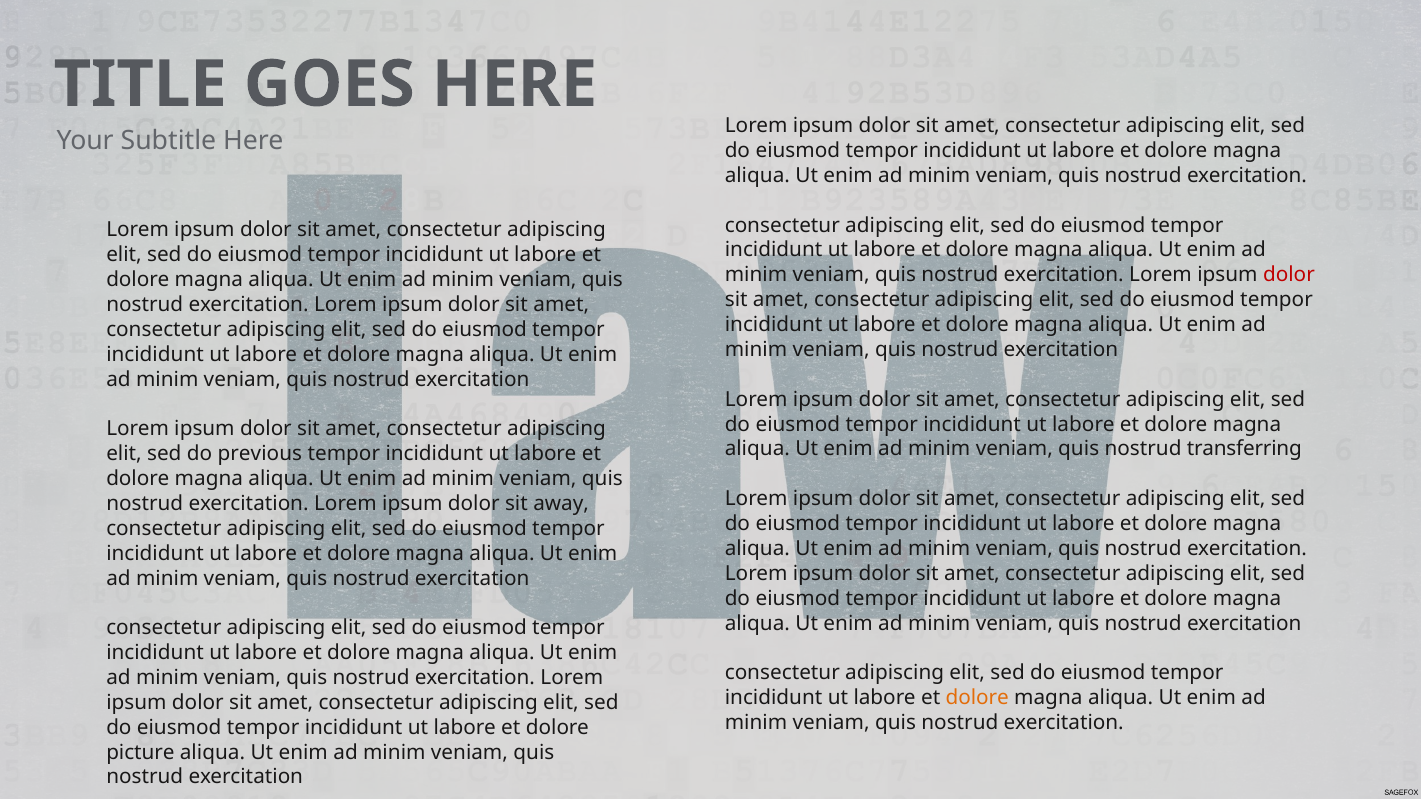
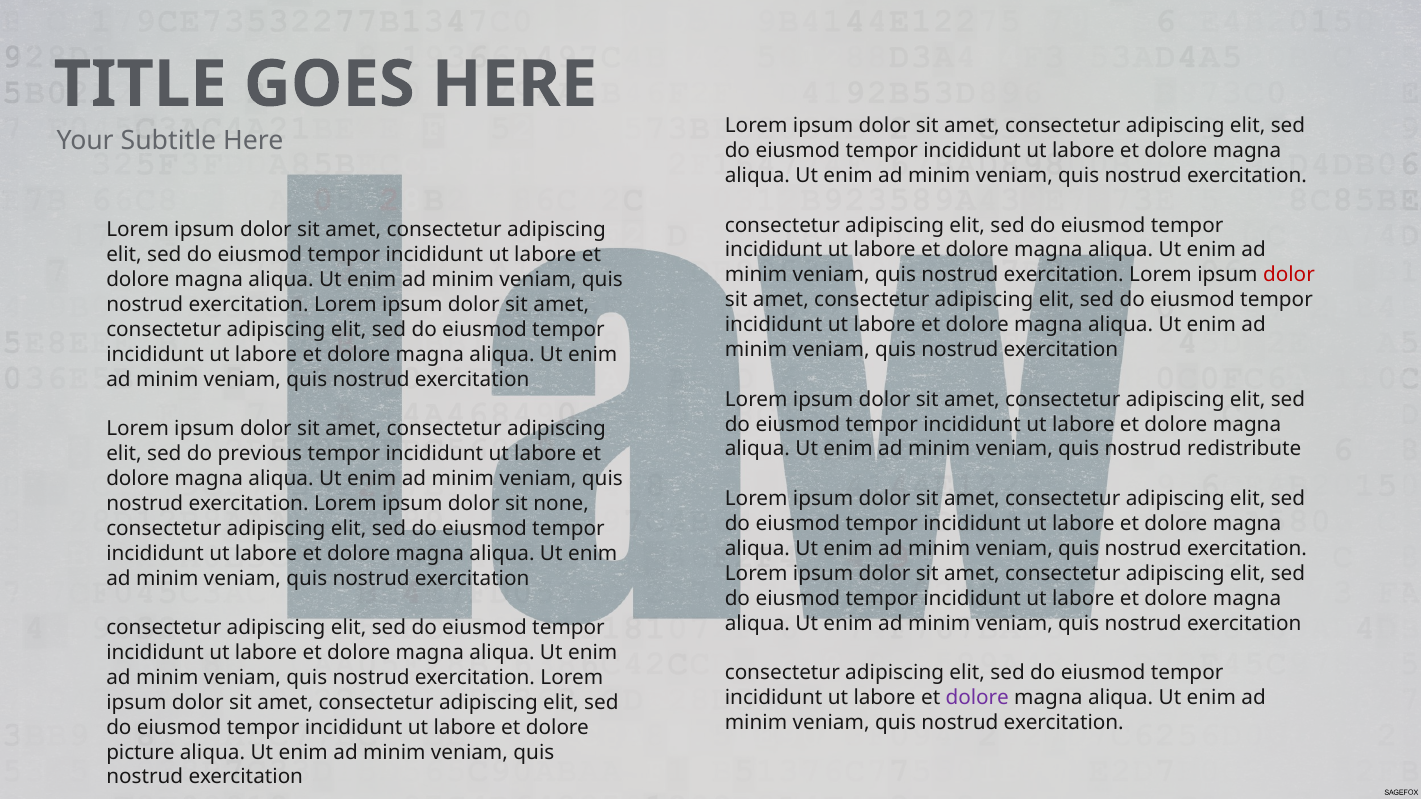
transferring: transferring -> redistribute (1244, 449)
away: away -> none (561, 504)
dolore colour: orange -> purple (977, 698)
